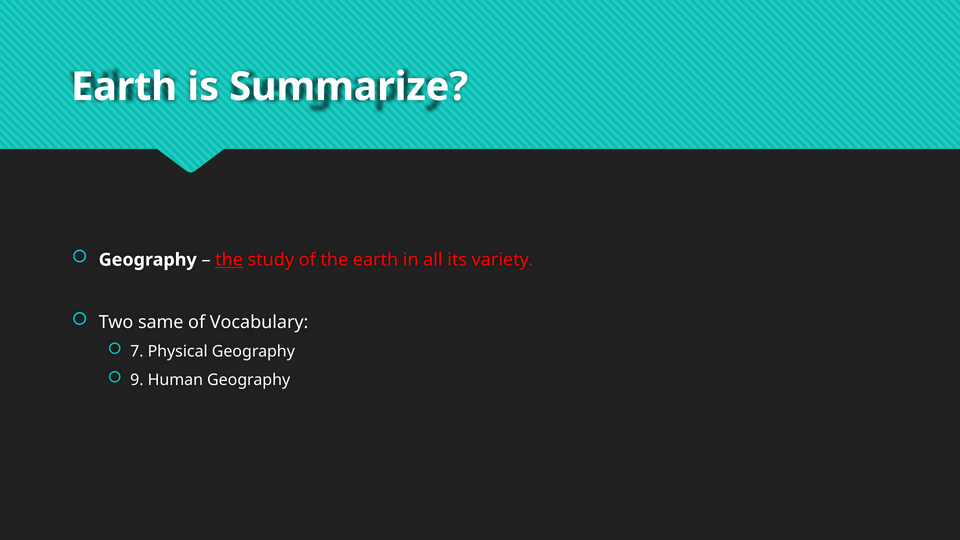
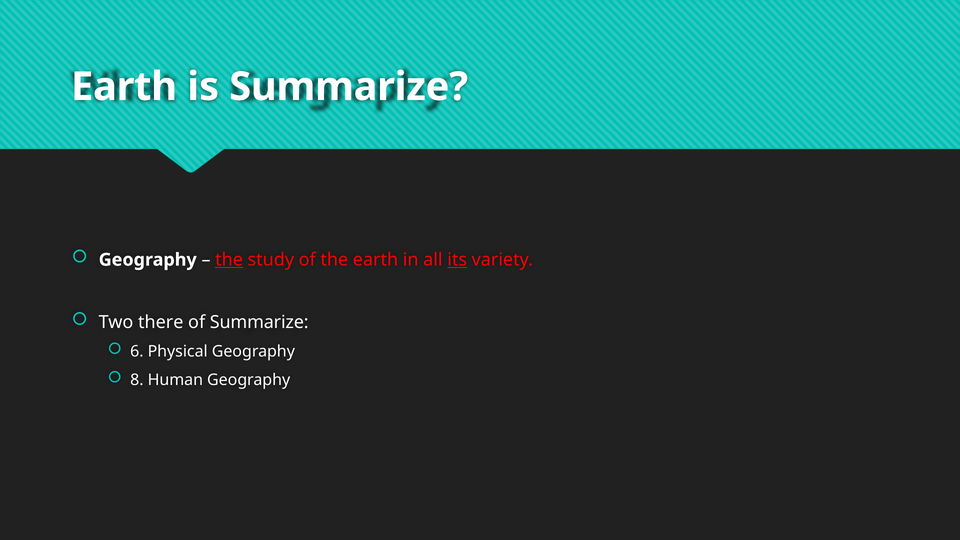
its underline: none -> present (457, 260)
same: same -> there (161, 322)
of Vocabulary: Vocabulary -> Summarize (259, 322)
7: 7 -> 6 (137, 352)
9: 9 -> 8 (137, 380)
